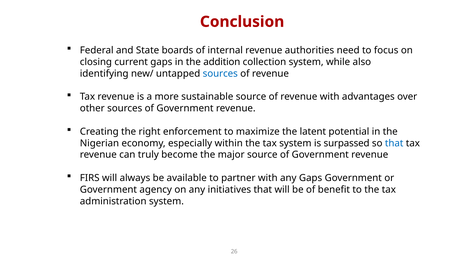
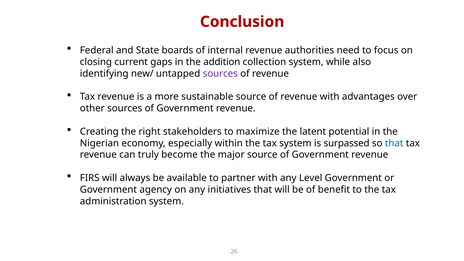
sources colour: blue -> purple (220, 74)
enforcement: enforcement -> stakeholders (192, 132)
any Gaps: Gaps -> Level (311, 178)
